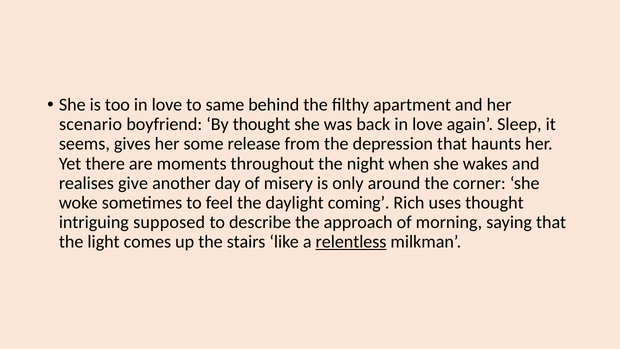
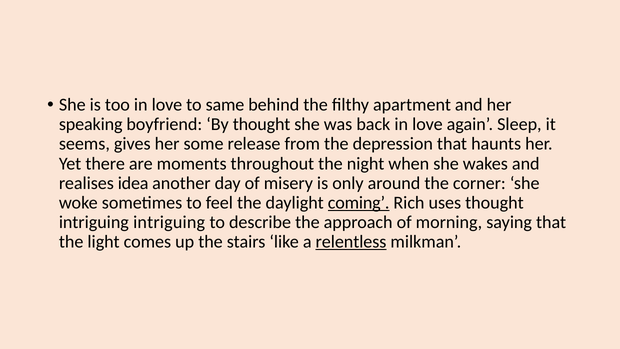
scenario: scenario -> speaking (91, 124)
give: give -> idea (133, 183)
coming underline: none -> present (359, 202)
intriguing supposed: supposed -> intriguing (169, 222)
